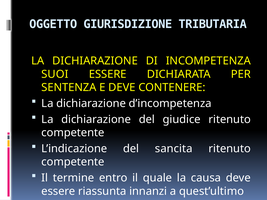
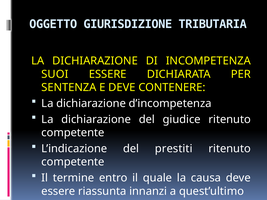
sancita: sancita -> prestiti (174, 149)
